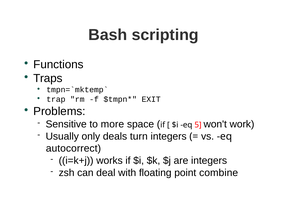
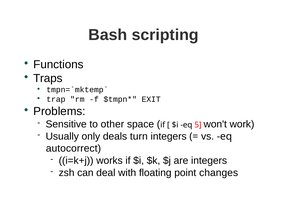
more: more -> other (112, 124)
combine: combine -> changes (219, 173)
